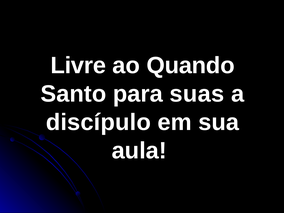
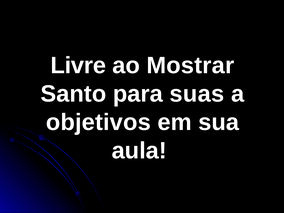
Quando: Quando -> Mostrar (190, 65)
discípulo: discípulo -> objetivos (98, 122)
